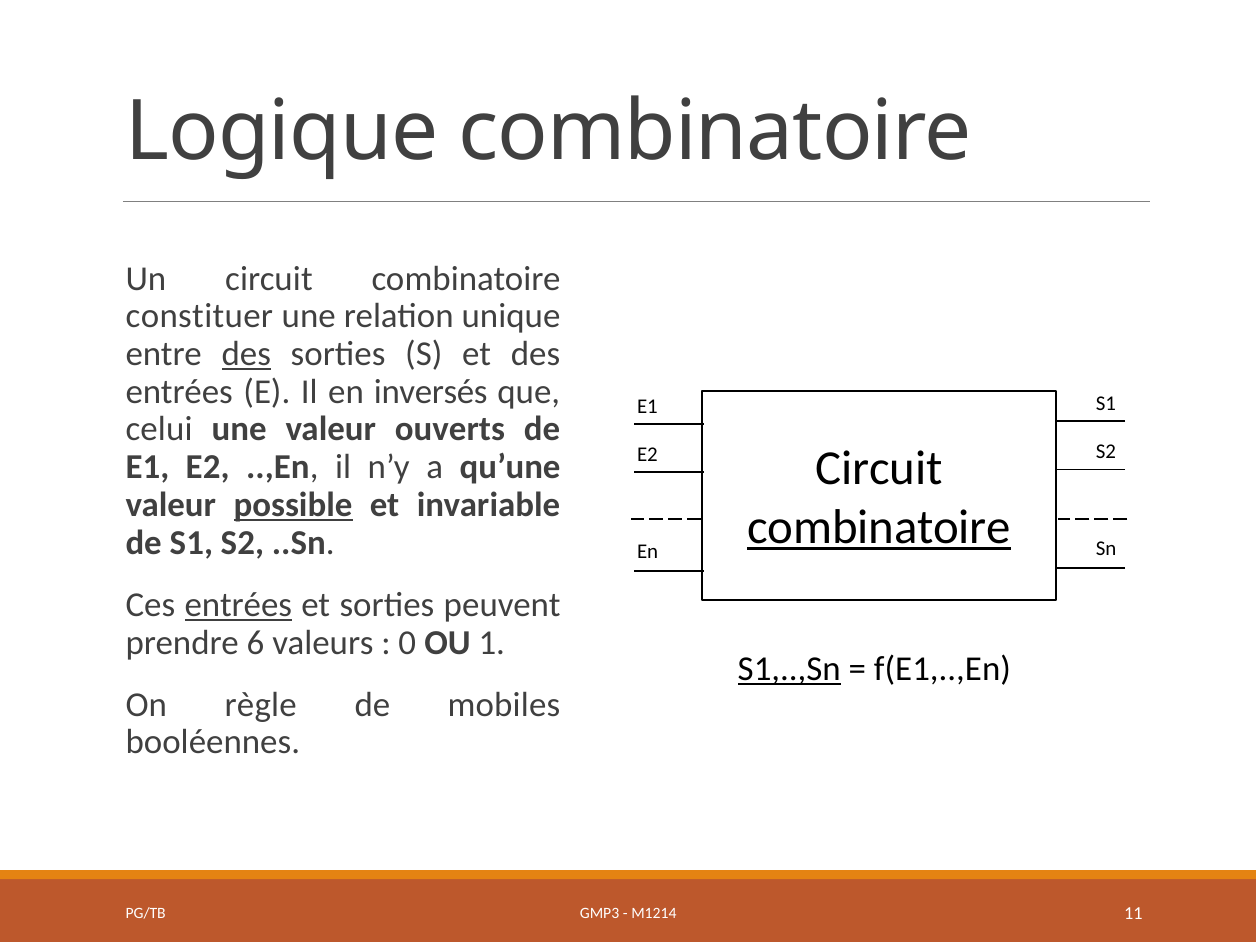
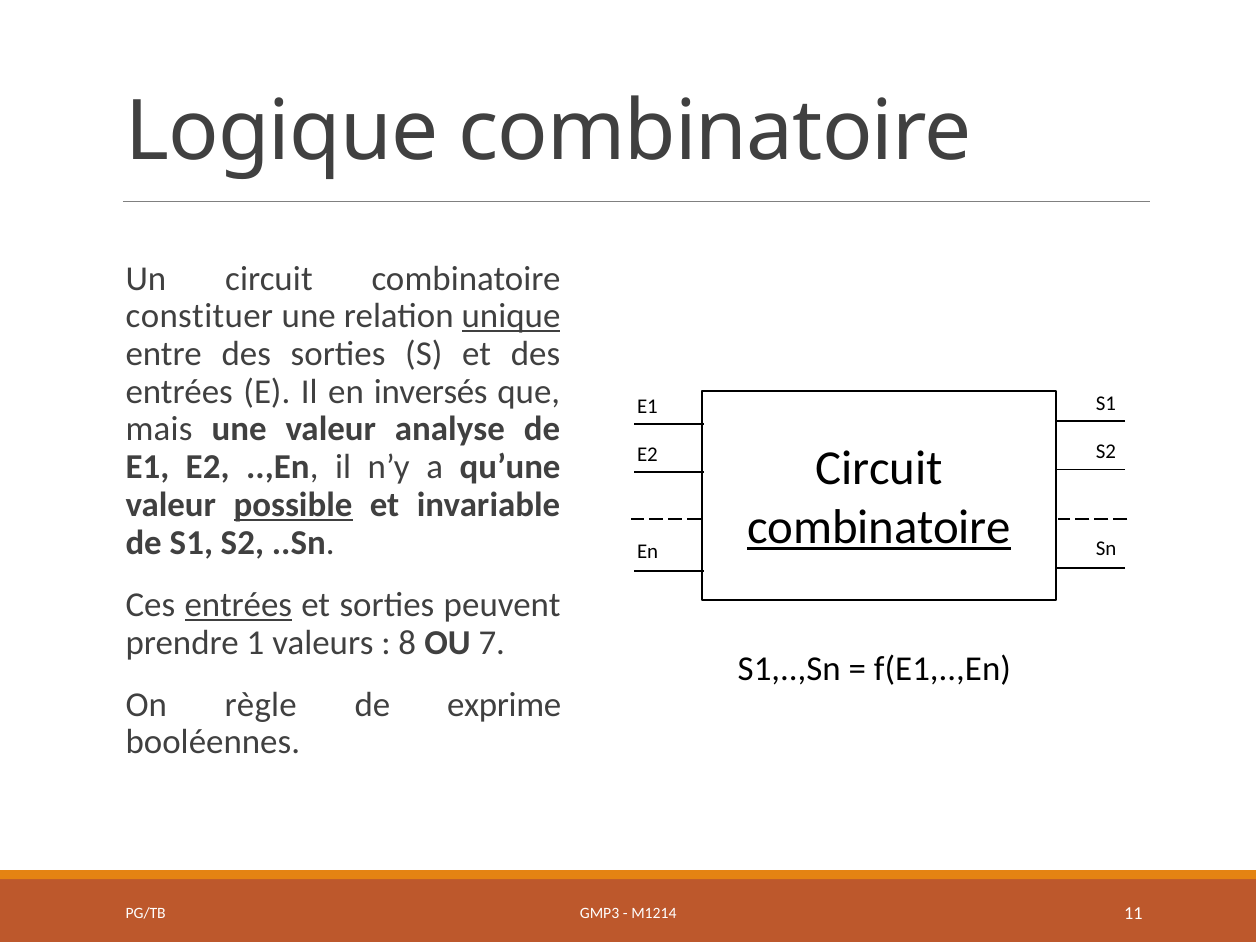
unique underline: none -> present (511, 316)
des underline: present -> none (246, 354)
celui: celui -> mais (159, 429)
ouverts: ouverts -> analyse (450, 429)
6: 6 -> 1 (256, 642)
0: 0 -> 8 (407, 642)
1: 1 -> 7 (492, 642)
S1,..,Sn underline: present -> none (789, 669)
mobiles: mobiles -> exprime (504, 705)
